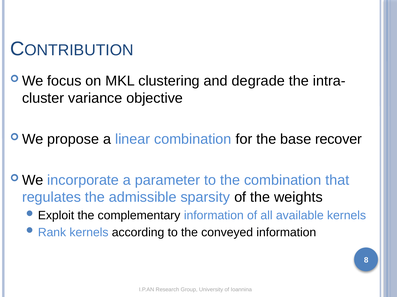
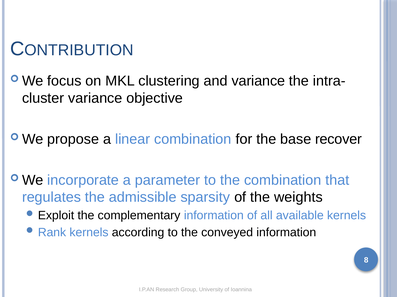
and degrade: degrade -> variance (258, 81)
